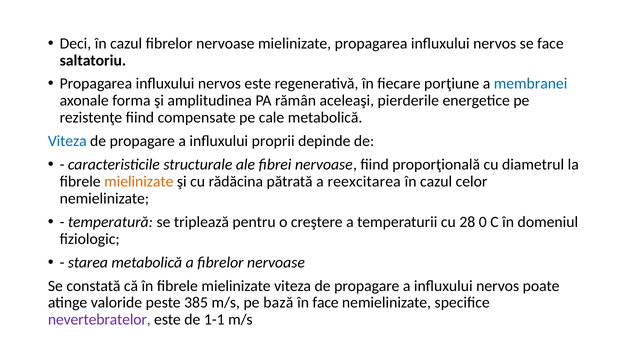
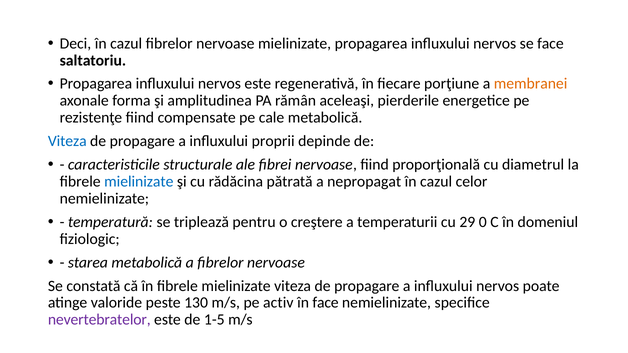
membranei colour: blue -> orange (531, 84)
mielinizate colour: orange -> blue (139, 182)
reexcitarea: reexcitarea -> nepropagat (364, 182)
28: 28 -> 29 (467, 222)
385: 385 -> 130 (196, 303)
bază: bază -> activ (278, 303)
1-1: 1-1 -> 1-5 (214, 320)
